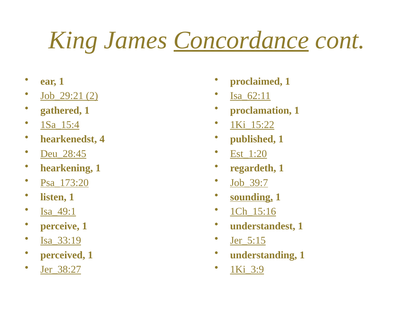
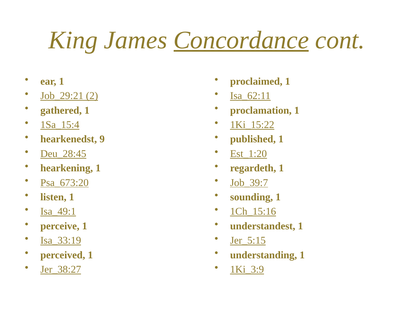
4: 4 -> 9 (102, 139)
Psa_173:20: Psa_173:20 -> Psa_673:20 (65, 183)
sounding underline: present -> none (252, 197)
